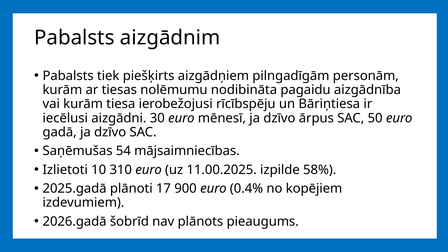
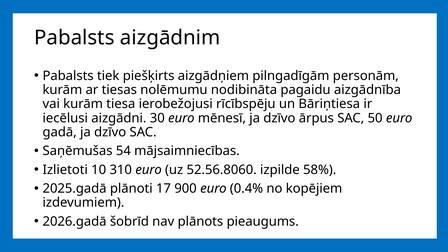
11.00.2025: 11.00.2025 -> 52.56.8060 (222, 170)
